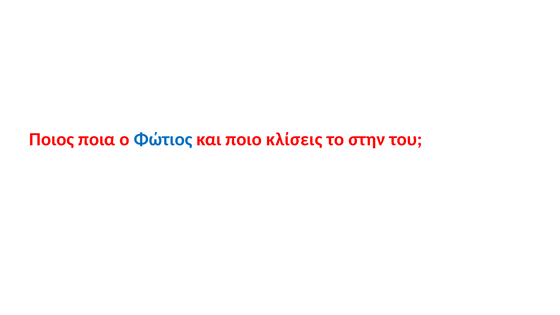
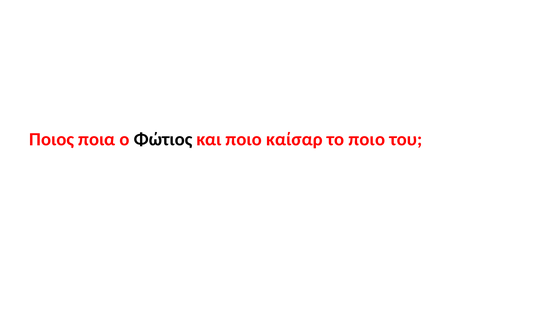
Φώτιος colour: blue -> black (163, 139)
κλίσεις: κλίσεις -> καίσαρ (294, 139)
το στην: στην -> ποιο (367, 139)
